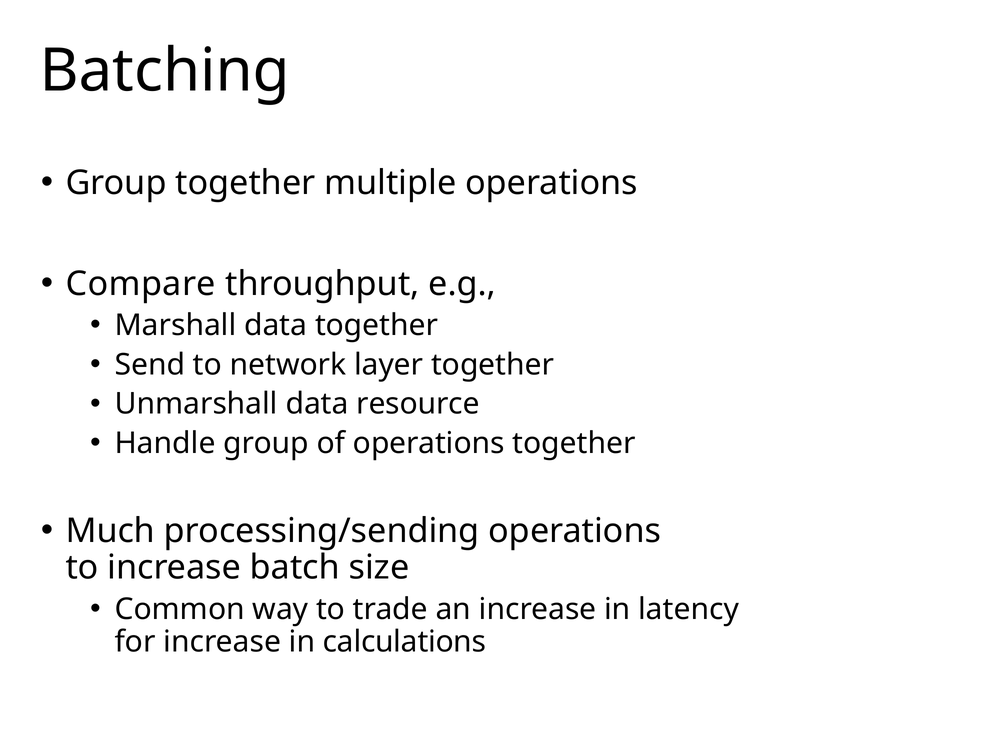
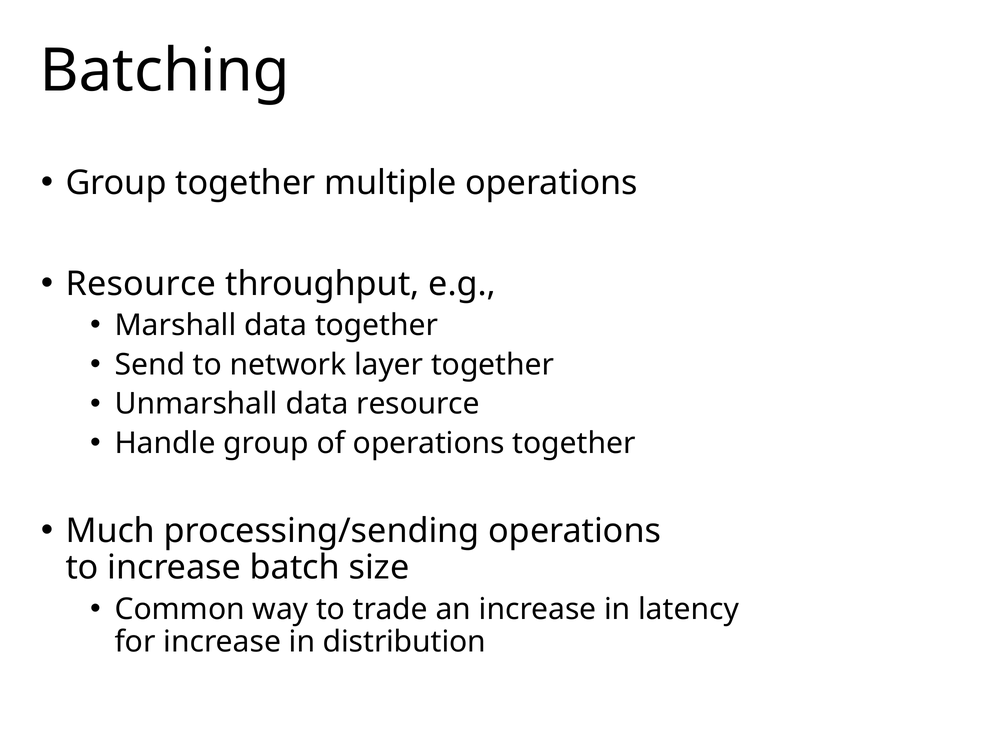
Compare: Compare -> Resource (141, 284)
calculations: calculations -> distribution (404, 642)
